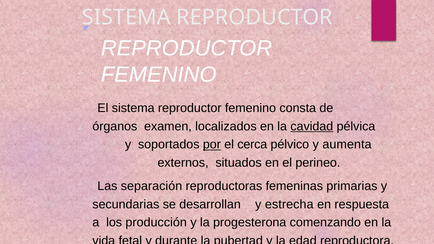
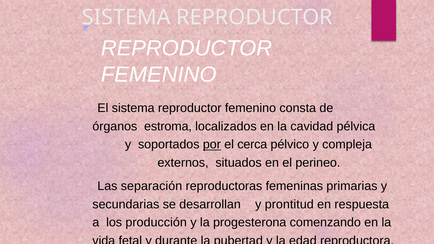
examen: examen -> estroma (168, 126)
cavidad underline: present -> none (312, 126)
aumenta: aumenta -> compleja (347, 145)
estrecha: estrecha -> prontitud (289, 204)
